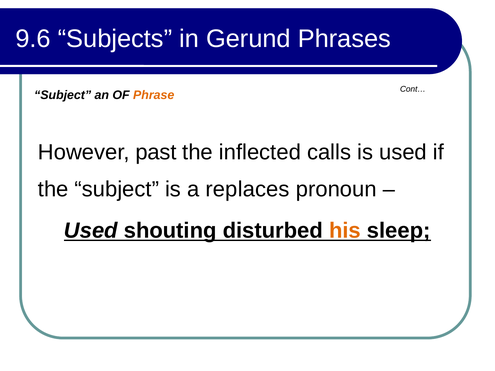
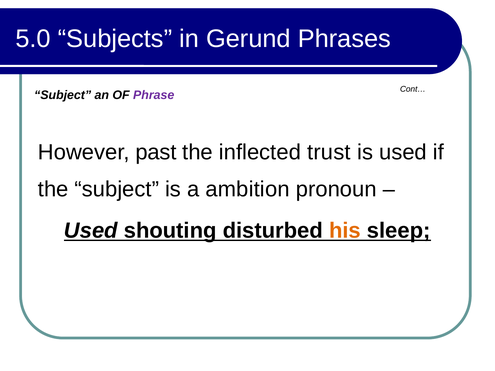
9.6: 9.6 -> 5.0 (33, 39)
Phrase colour: orange -> purple (154, 95)
calls: calls -> trust (329, 152)
replaces: replaces -> ambition (248, 189)
